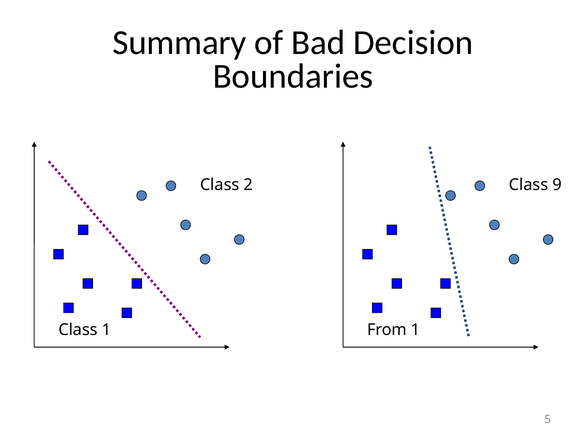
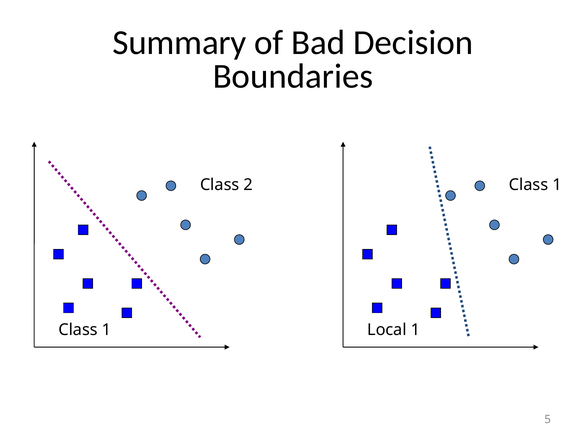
9: 9 -> 1 (557, 185)
From: From -> Local (387, 329)
